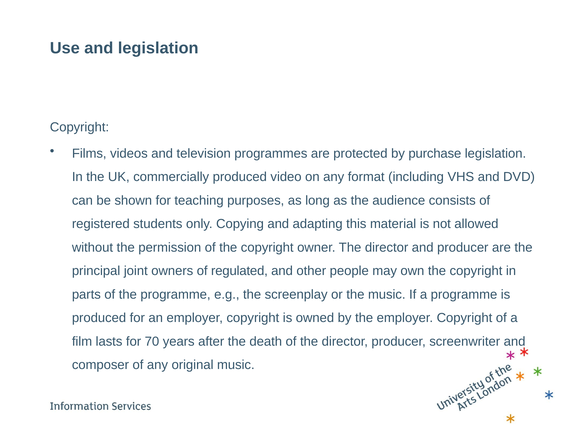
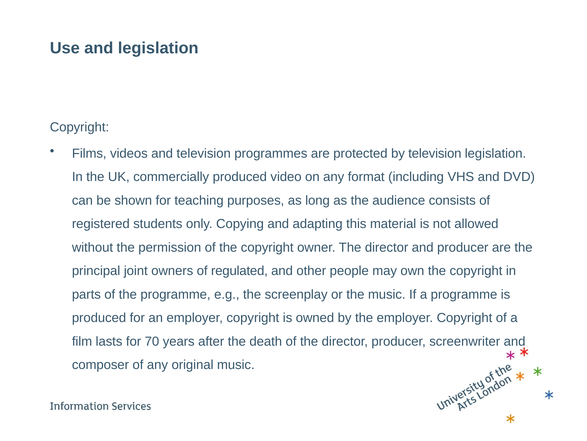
by purchase: purchase -> television (435, 153)
